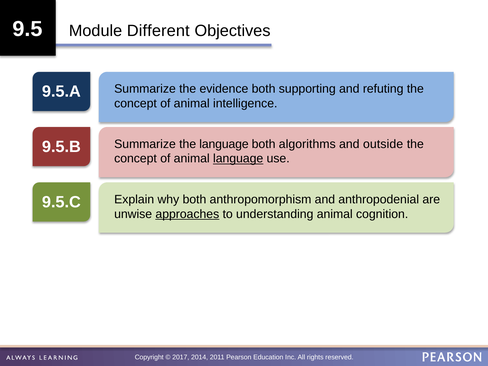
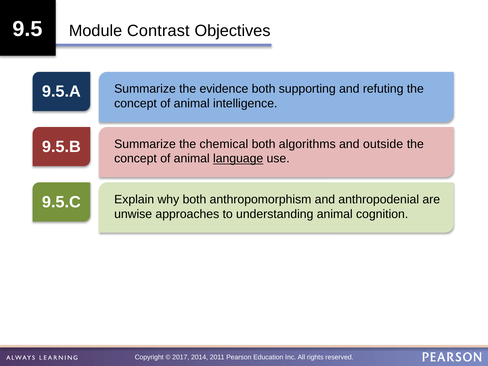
Different: Different -> Contrast (158, 31)
the language: language -> chemical (224, 144)
approaches underline: present -> none (187, 214)
